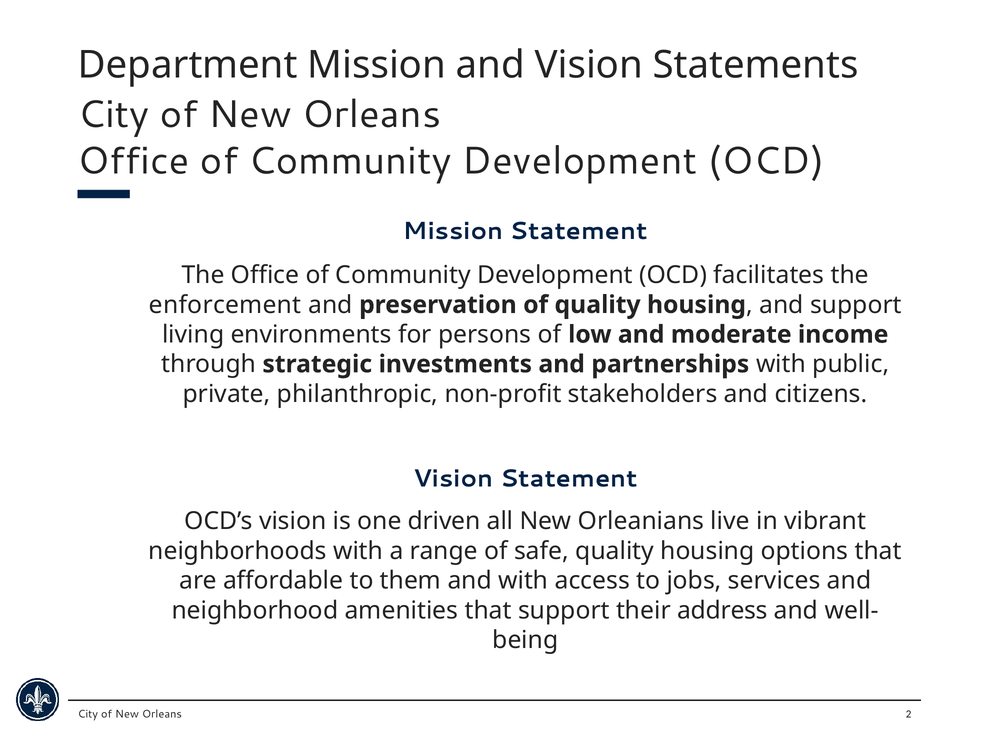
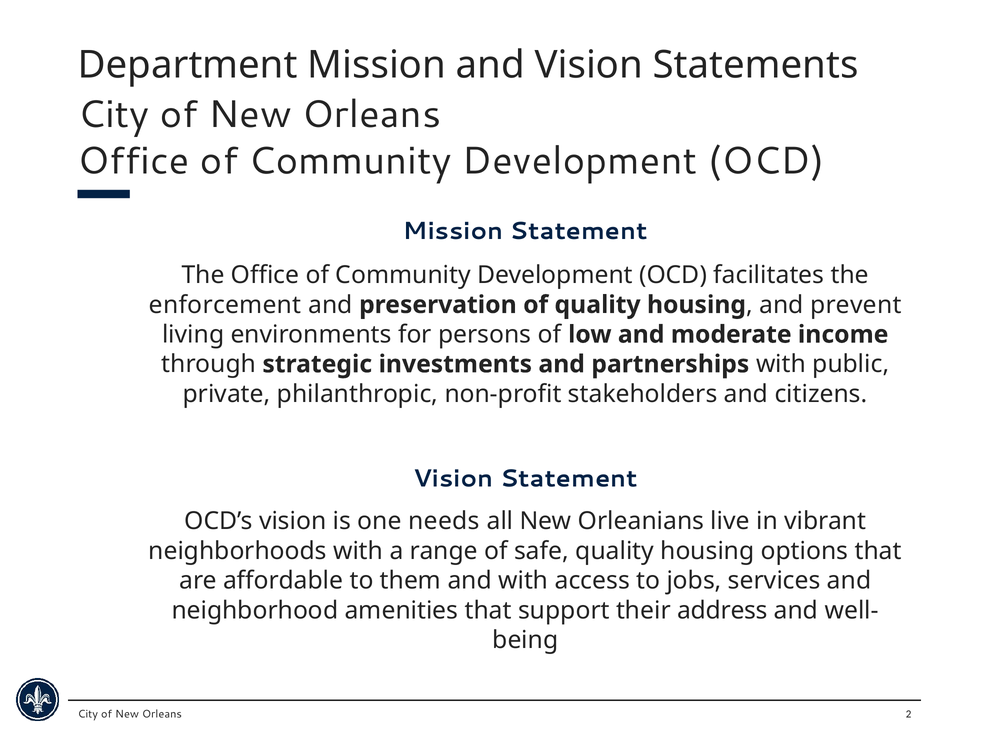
and support: support -> prevent (856, 305)
driven: driven -> needs (444, 521)
